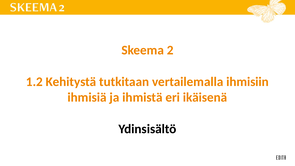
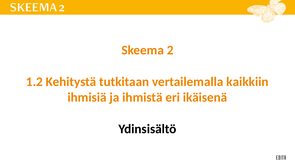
ihmisiin: ihmisiin -> kaikkiin (247, 82)
